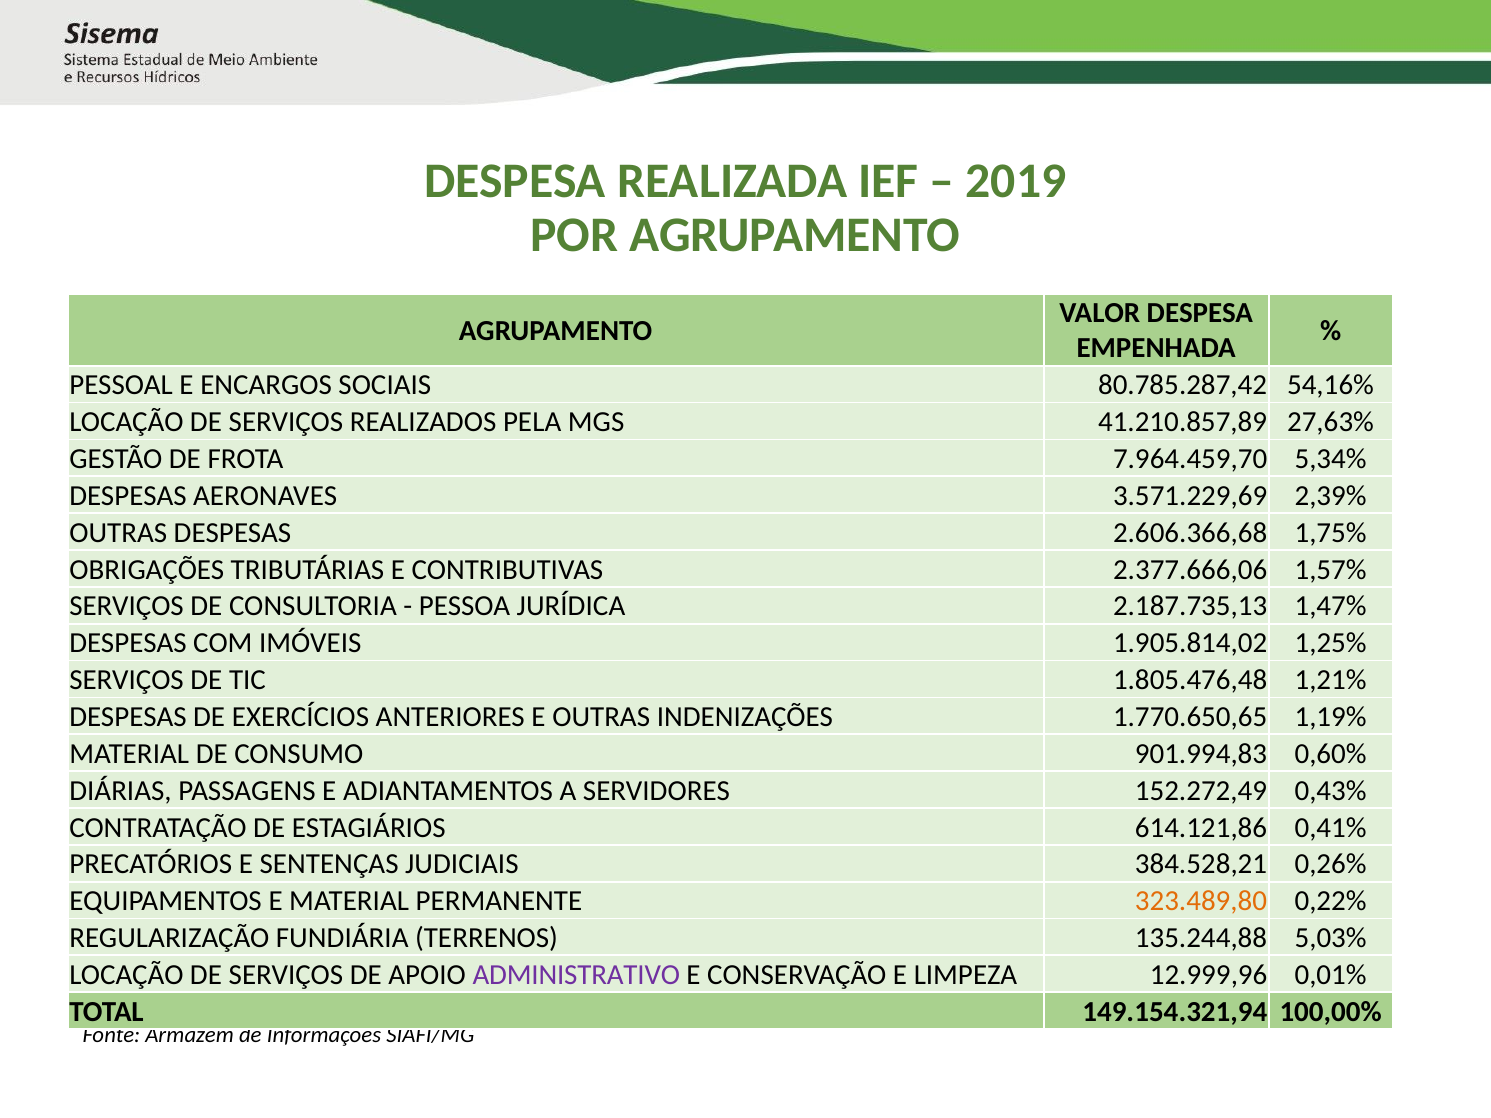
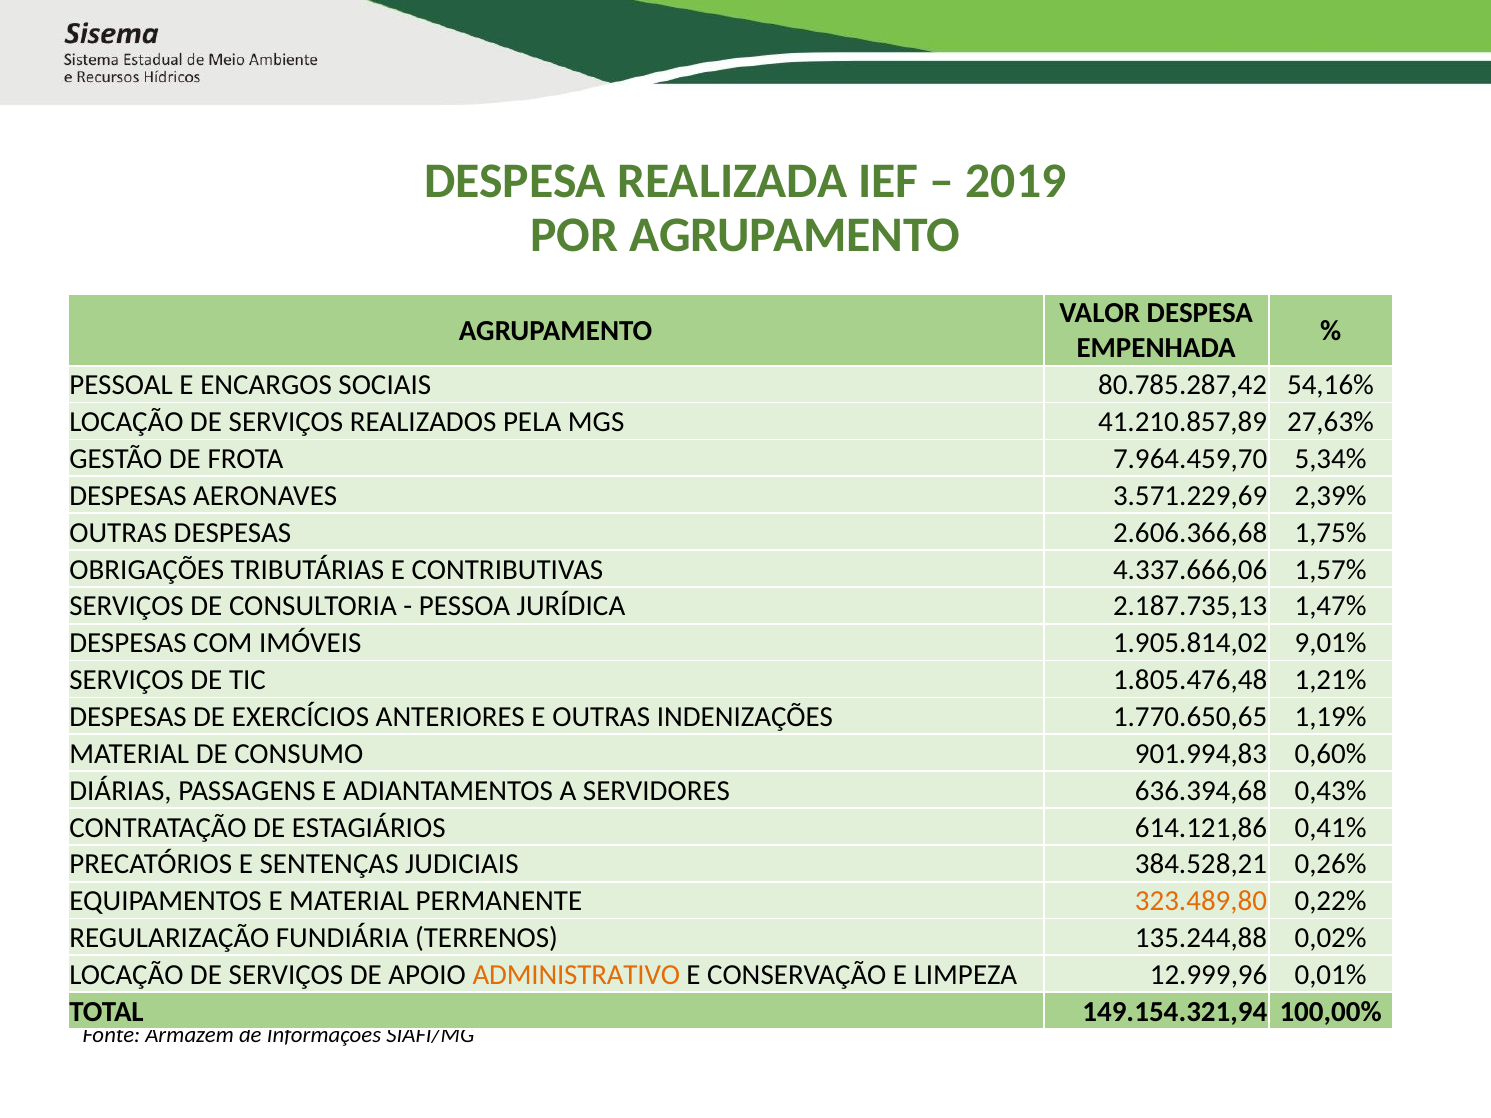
2.377.666,06: 2.377.666,06 -> 4.337.666,06 (1190, 570)
1,25%: 1,25% -> 9,01% (1331, 643)
152.272,49: 152.272,49 -> 636.394,68 (1201, 791)
5,03%: 5,03% -> 0,02% (1331, 938)
ADMINISTRATIVO colour: purple -> orange (576, 975)
